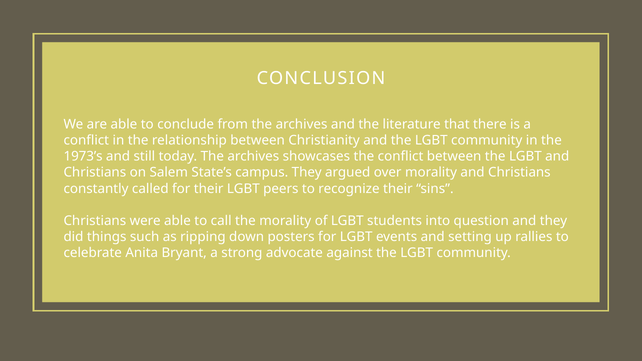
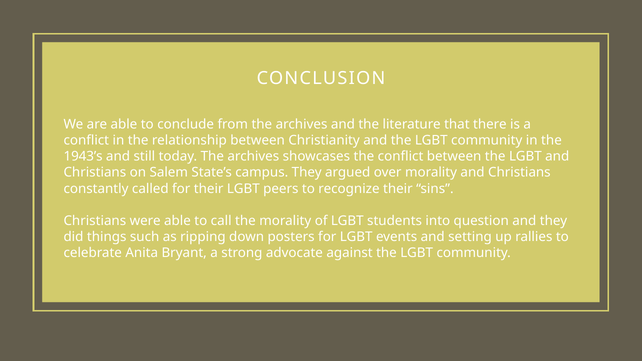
1973’s: 1973’s -> 1943’s (83, 157)
